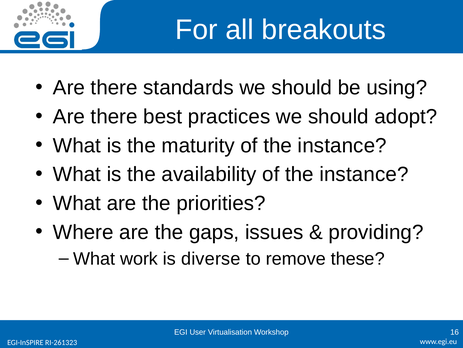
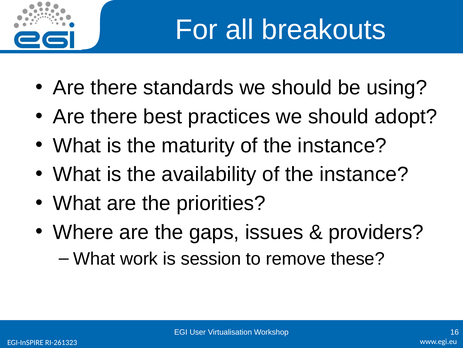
providing: providing -> providers (376, 232)
diverse: diverse -> session (211, 258)
